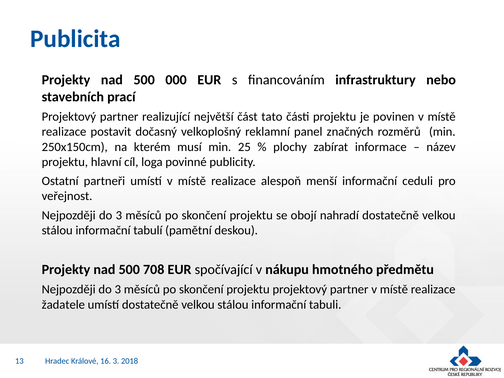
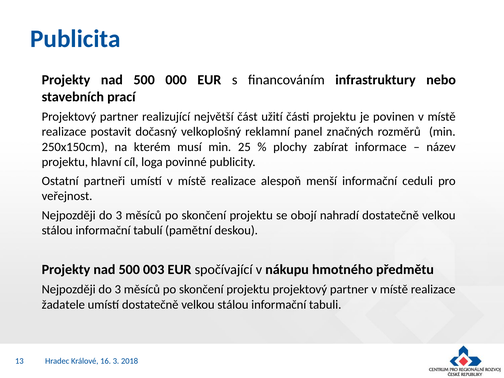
tato: tato -> užití (272, 117)
708: 708 -> 003 (154, 270)
